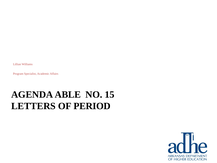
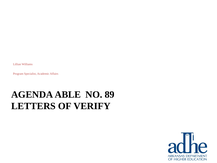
15: 15 -> 89 (110, 94)
PERIOD: PERIOD -> VERIFY (92, 106)
